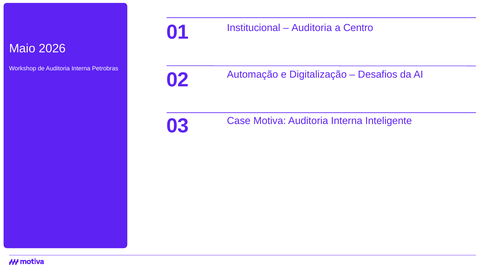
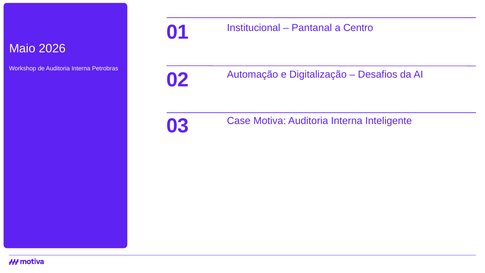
Auditoria: Auditoria -> Pantanal (312, 28)
